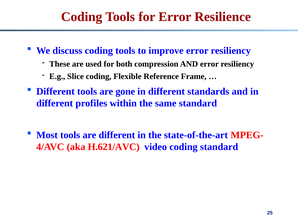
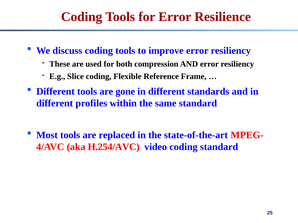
are different: different -> replaced (117, 135)
H.621/AVC: H.621/AVC -> H.254/AVC (114, 147)
